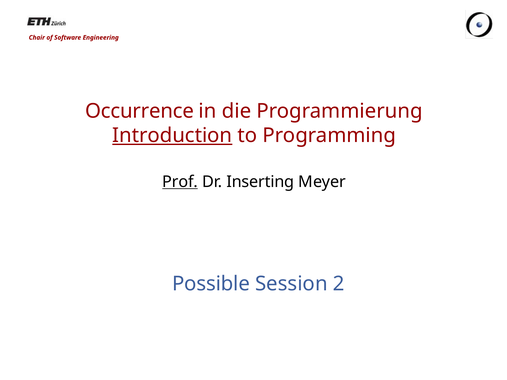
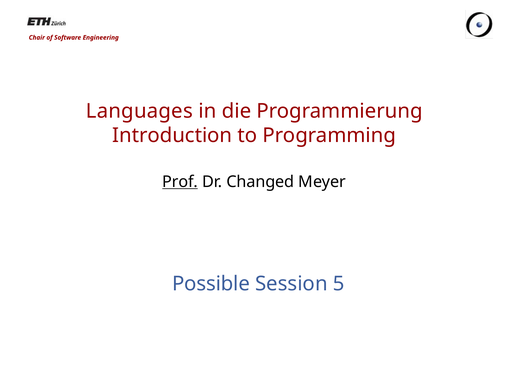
Occurrence: Occurrence -> Languages (139, 111)
Introduction underline: present -> none (172, 136)
Inserting: Inserting -> Changed (260, 182)
2: 2 -> 5 (339, 284)
